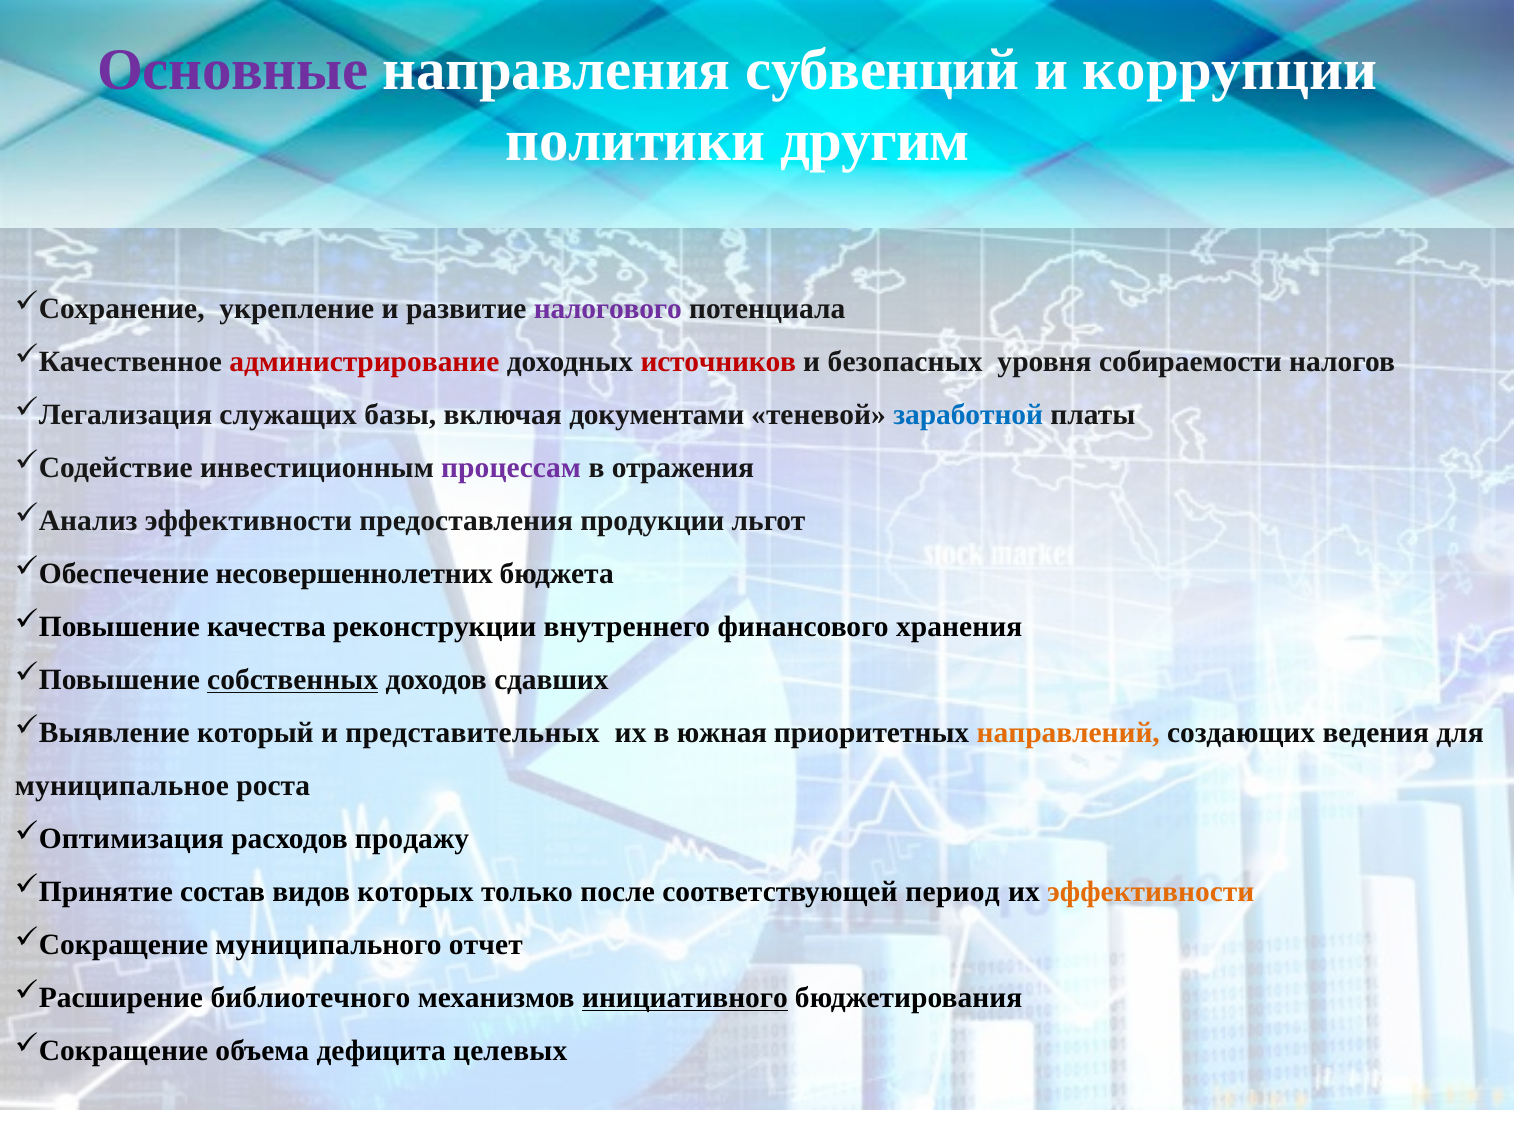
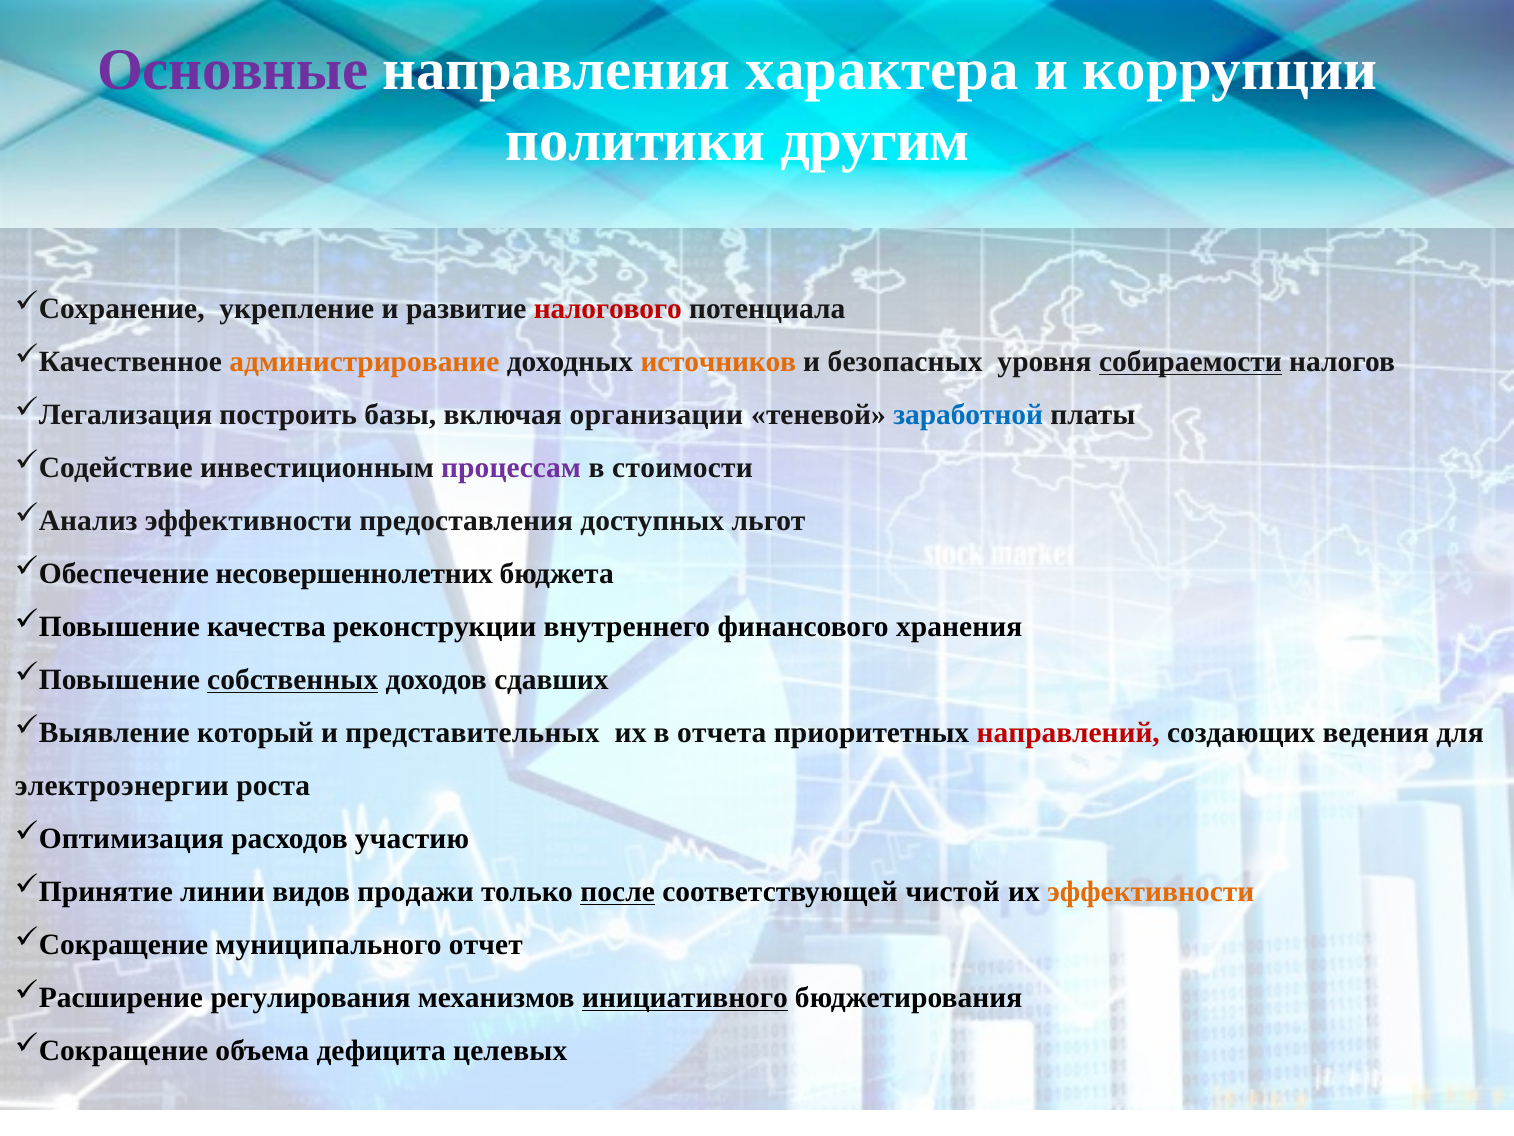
субвенций: субвенций -> характера (882, 71)
налогового colour: purple -> red (608, 309)
администрирование colour: red -> orange (364, 362)
источников colour: red -> orange (718, 362)
собираемости underline: none -> present (1190, 362)
служащих: служащих -> построить (288, 415)
документами: документами -> организации (656, 415)
отражения: отражения -> стоимости (683, 468)
продукции: продукции -> доступных (652, 521)
южная: южная -> отчета (722, 733)
направлений colour: orange -> red (1068, 733)
муниципальное: муниципальное -> электроэнергии (122, 785)
продажу: продажу -> участию (412, 838)
состав: состав -> линии (222, 891)
которых: которых -> продажи (416, 891)
после underline: none -> present (618, 891)
период: период -> чистой (953, 891)
библиотечного: библиотечного -> регулирования (311, 997)
